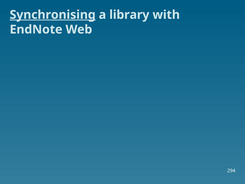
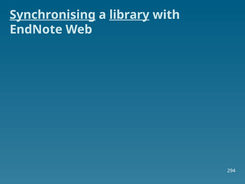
library underline: none -> present (129, 15)
